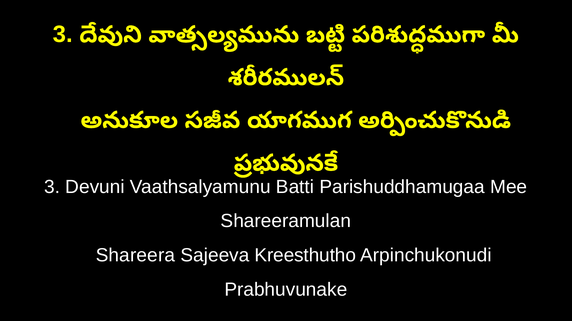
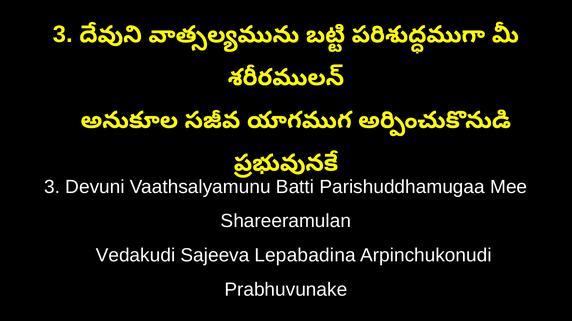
Shareera: Shareera -> Vedakudi (135, 256)
Kreesthutho: Kreesthutho -> Lepabadina (305, 256)
